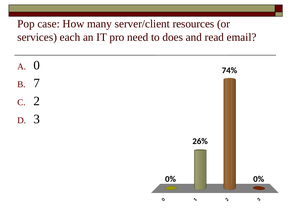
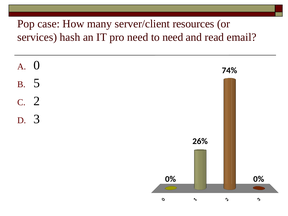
each: each -> hash (70, 37)
to does: does -> need (173, 37)
7: 7 -> 5 (37, 83)
